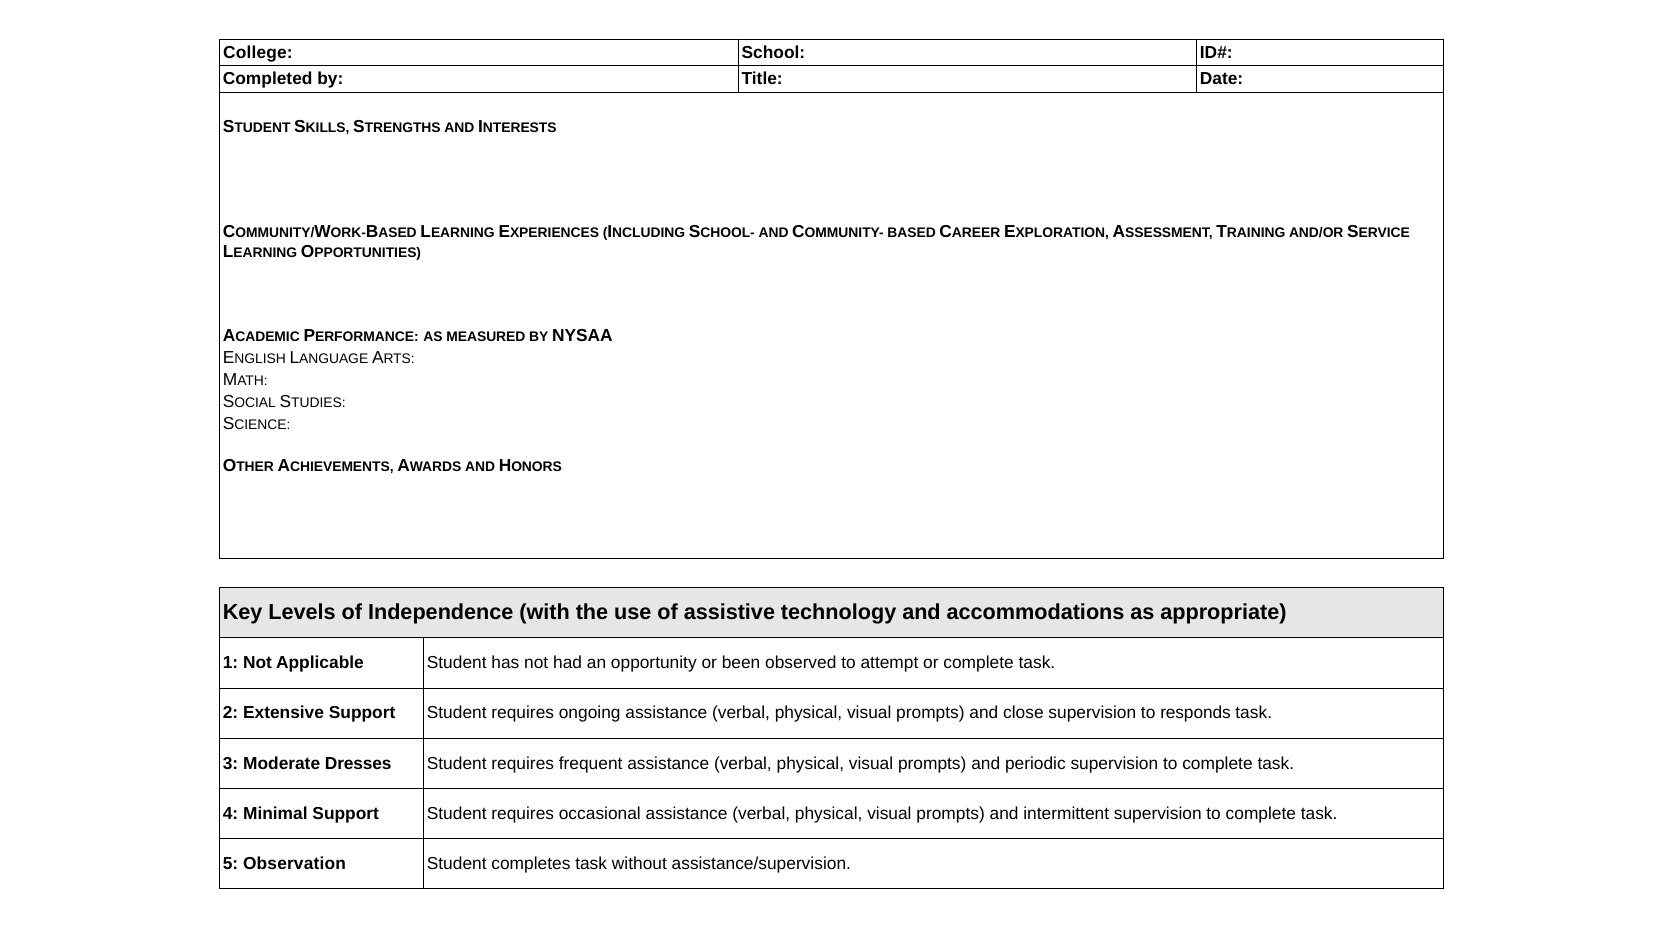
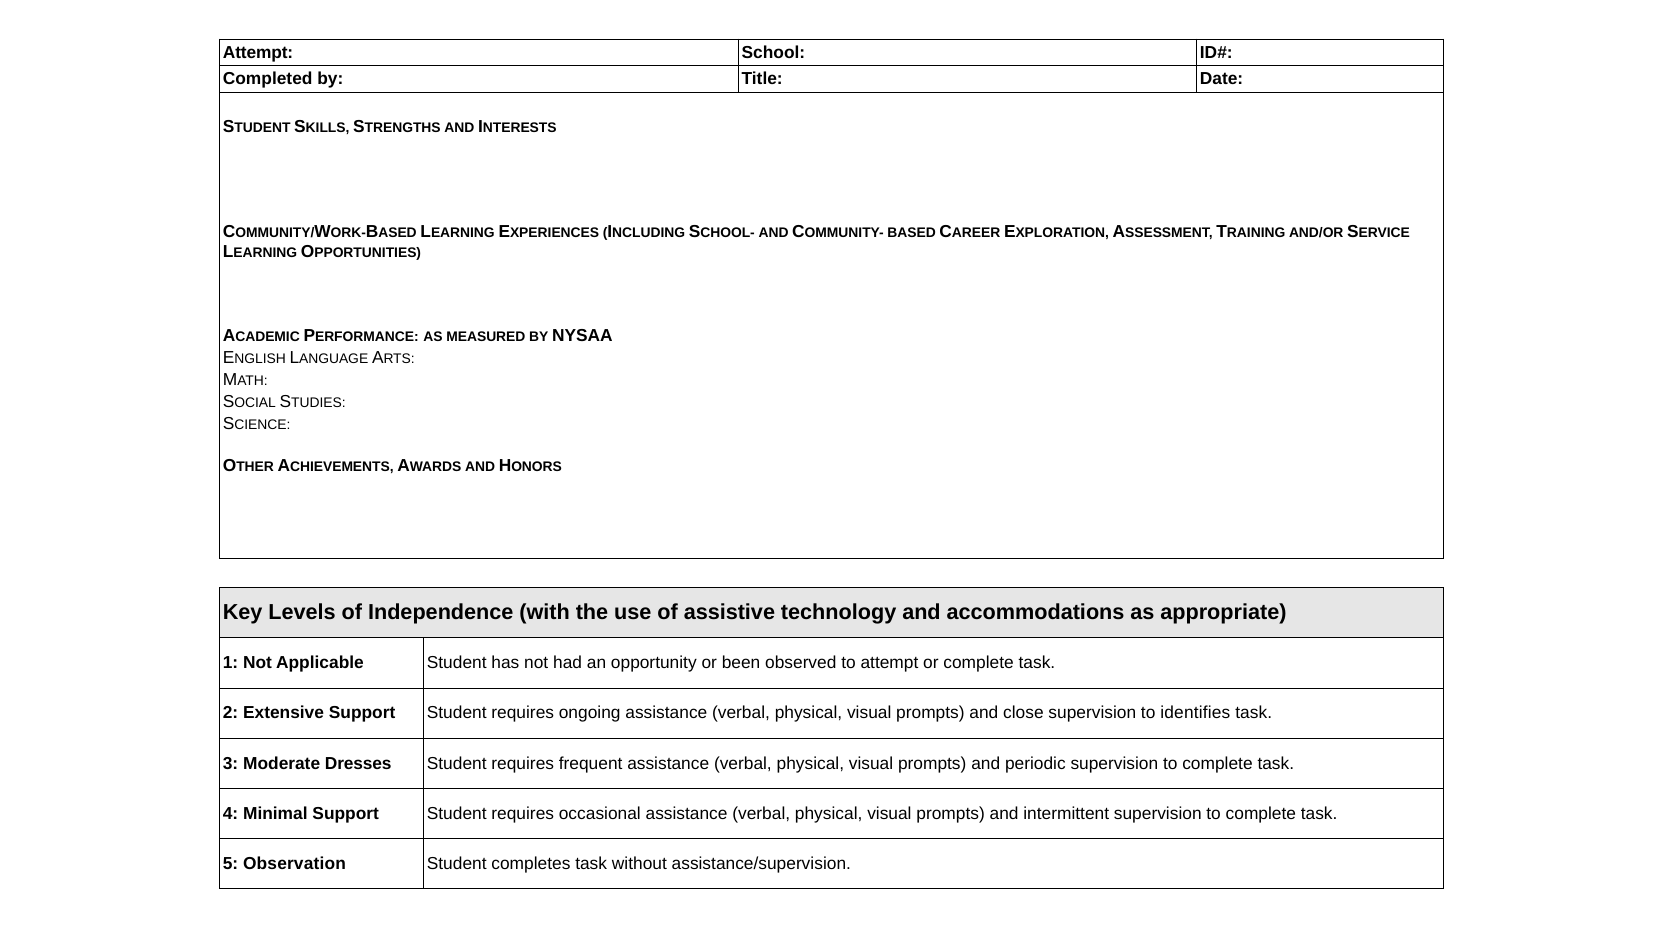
College: College -> Attempt (258, 52)
responds: responds -> identifies (1195, 713)
